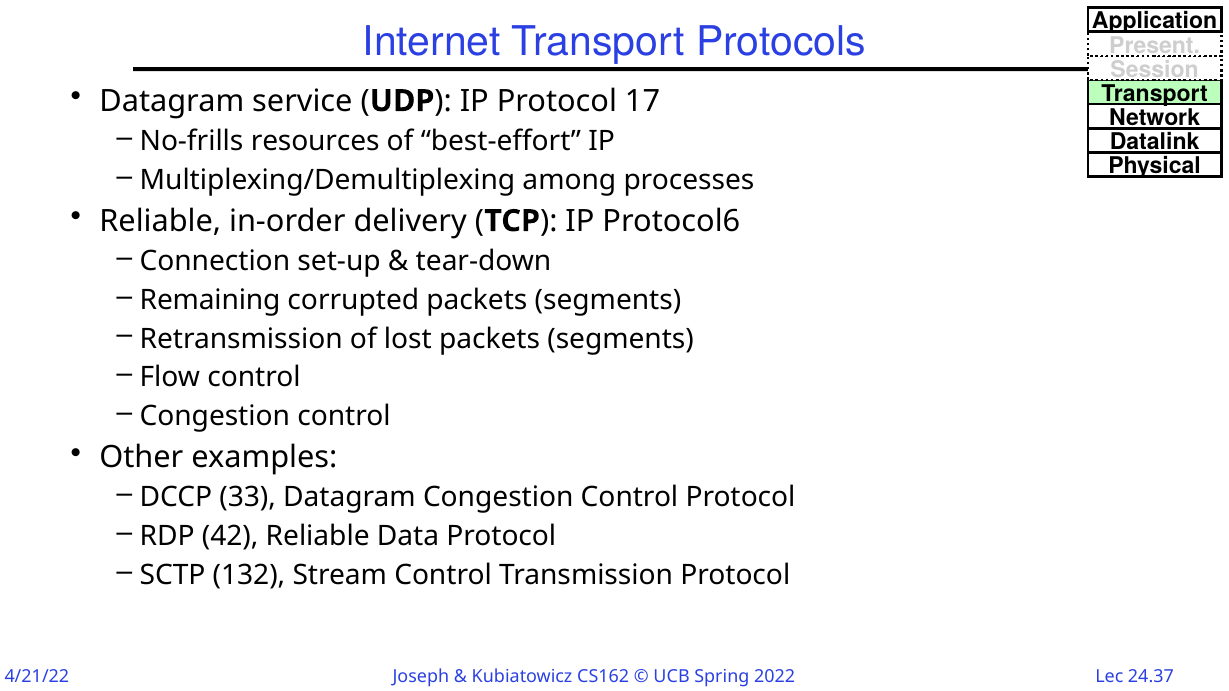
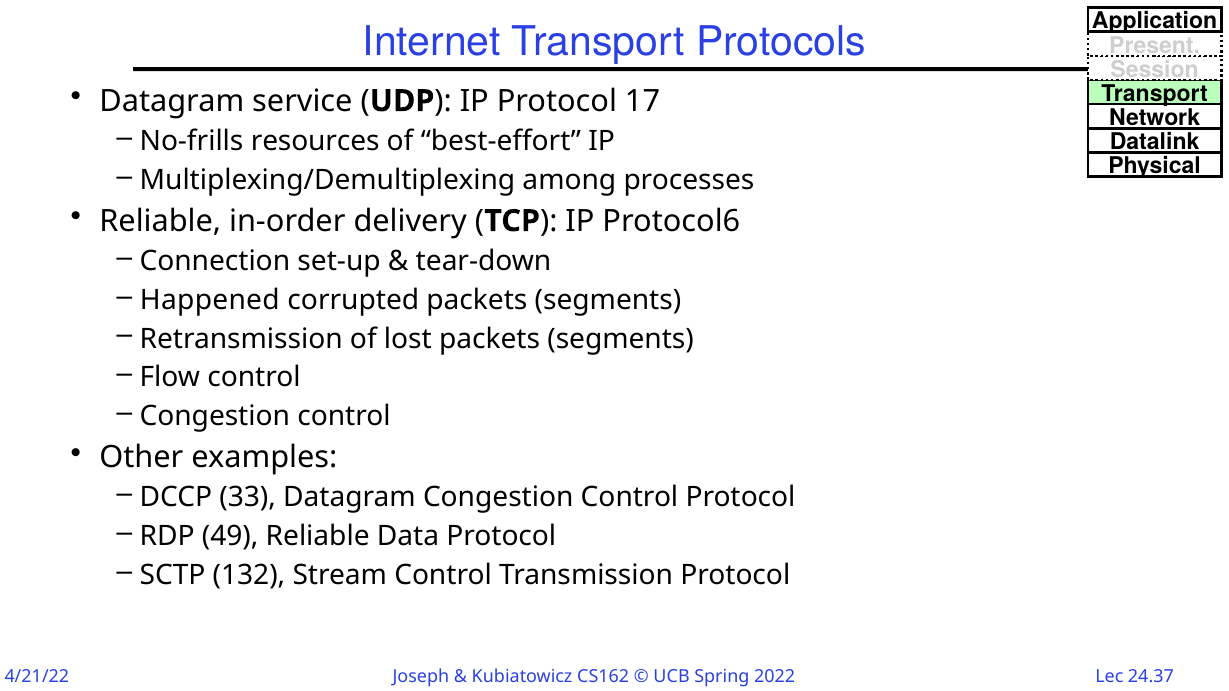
Remaining: Remaining -> Happened (210, 300)
42: 42 -> 49 (230, 537)
